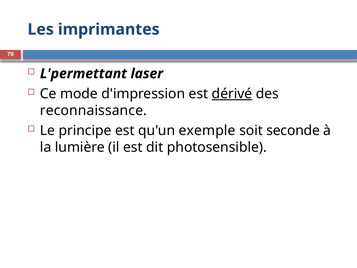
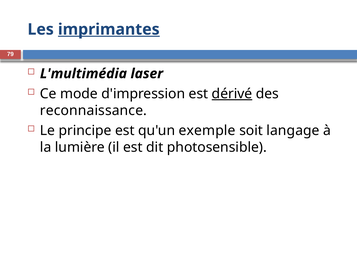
imprimantes underline: none -> present (109, 29)
L'permettant: L'permettant -> L'multimédia (83, 74)
seconde: seconde -> langage (293, 131)
